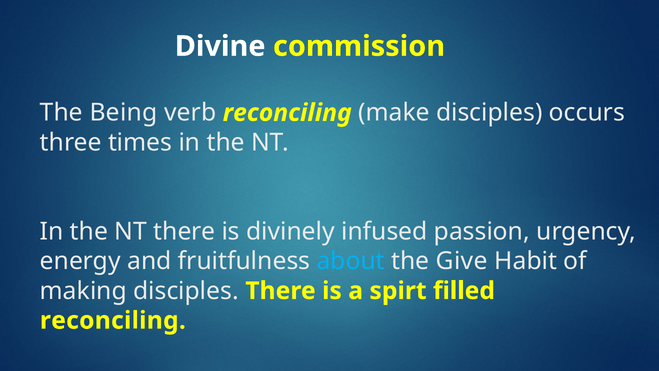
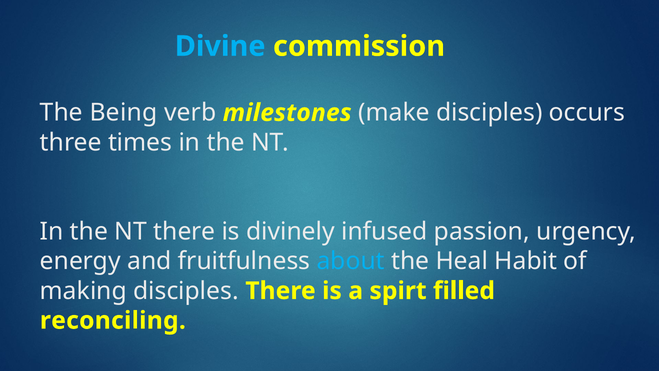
Divine colour: white -> light blue (220, 46)
verb reconciling: reconciling -> milestones (287, 113)
Give: Give -> Heal (462, 261)
